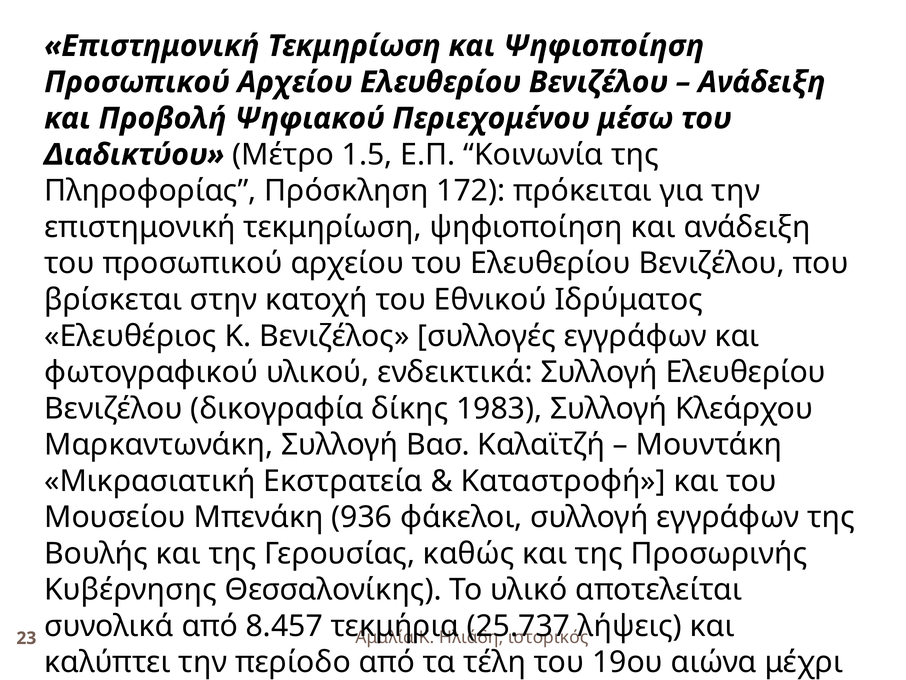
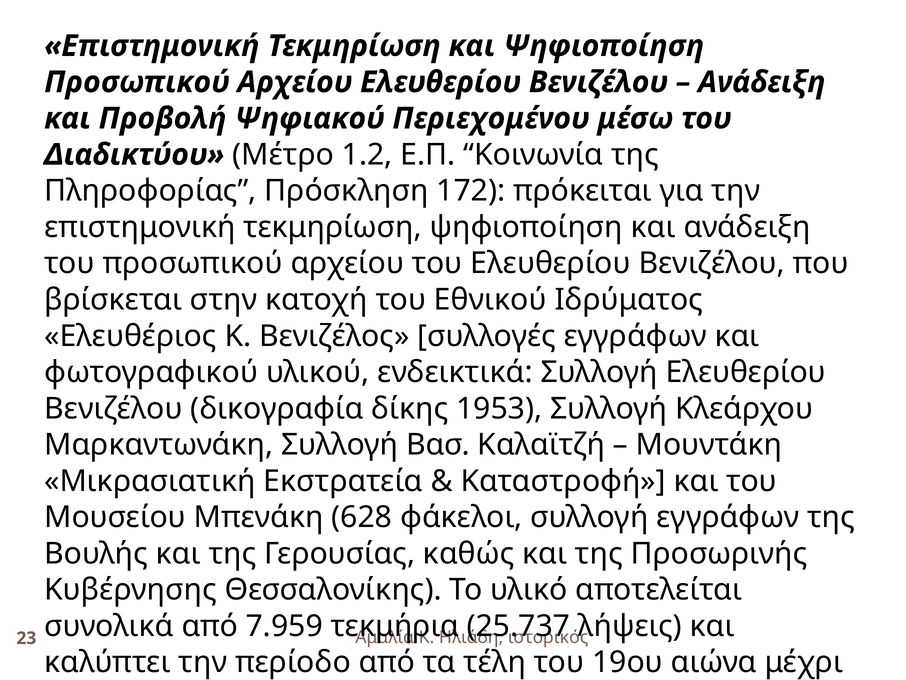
1.5: 1.5 -> 1.2 (367, 155)
1983: 1983 -> 1953 (499, 408)
936: 936 -> 628 (362, 517)
8.457: 8.457 -> 7.959 (284, 626)
